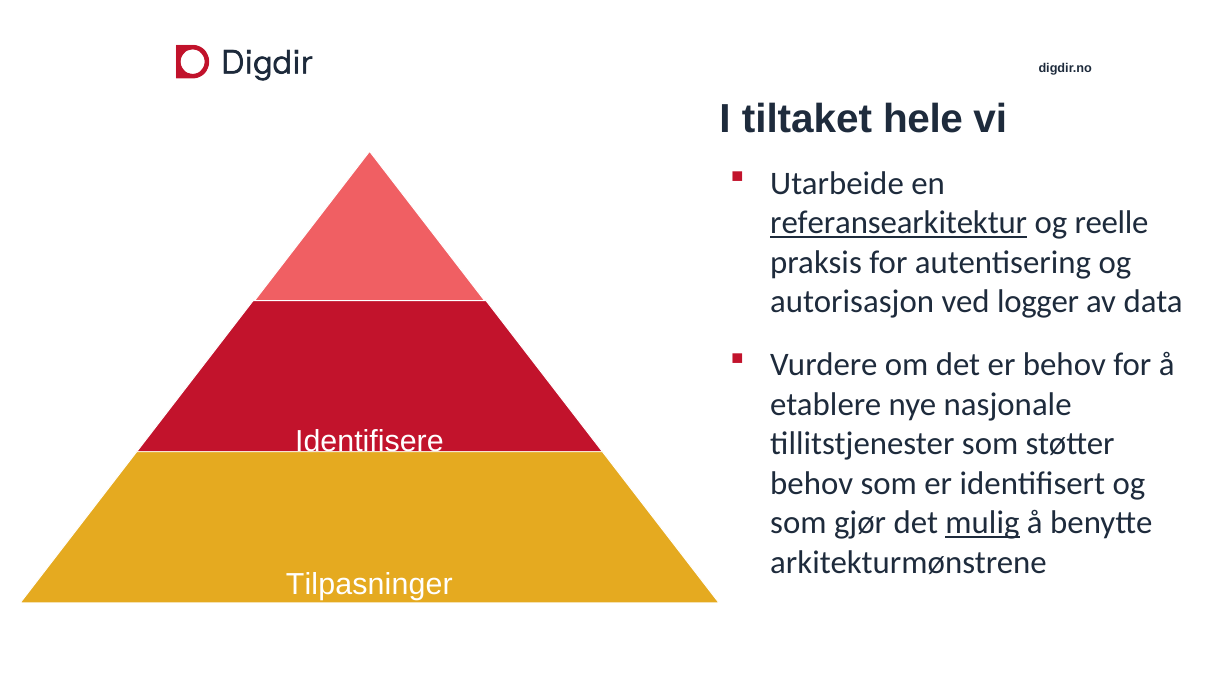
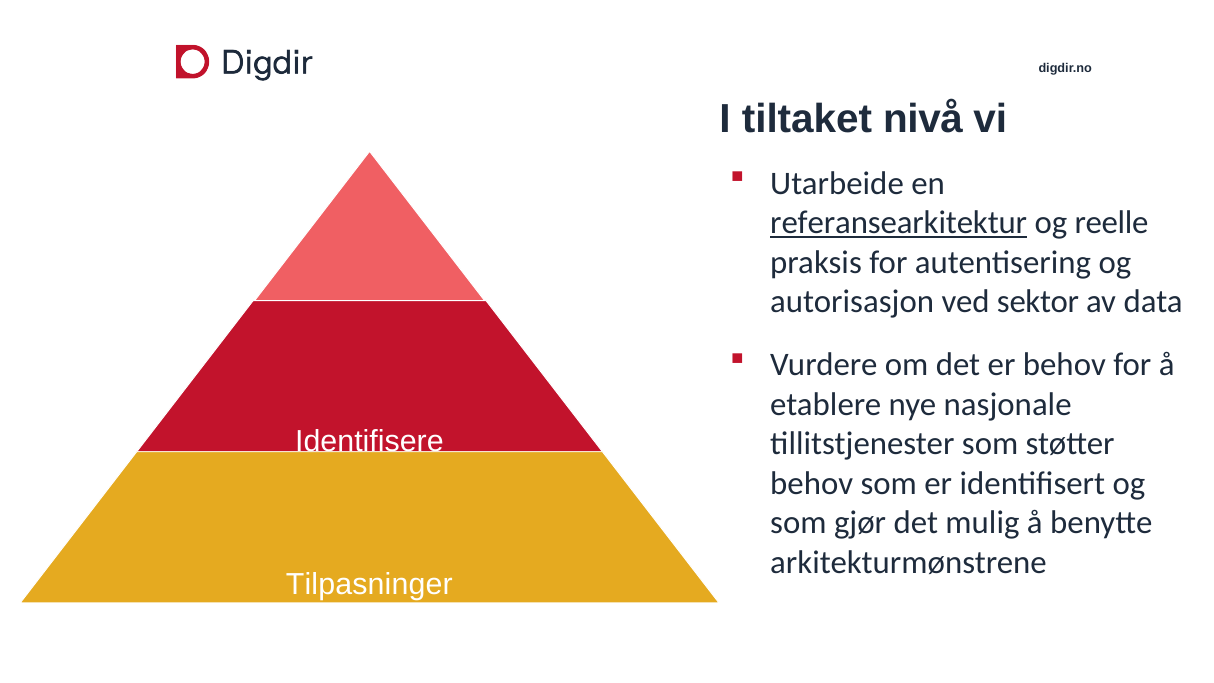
hele: hele -> nivå (923, 119)
logger: logger -> sektor (1038, 302)
mulig underline: present -> none (983, 523)
